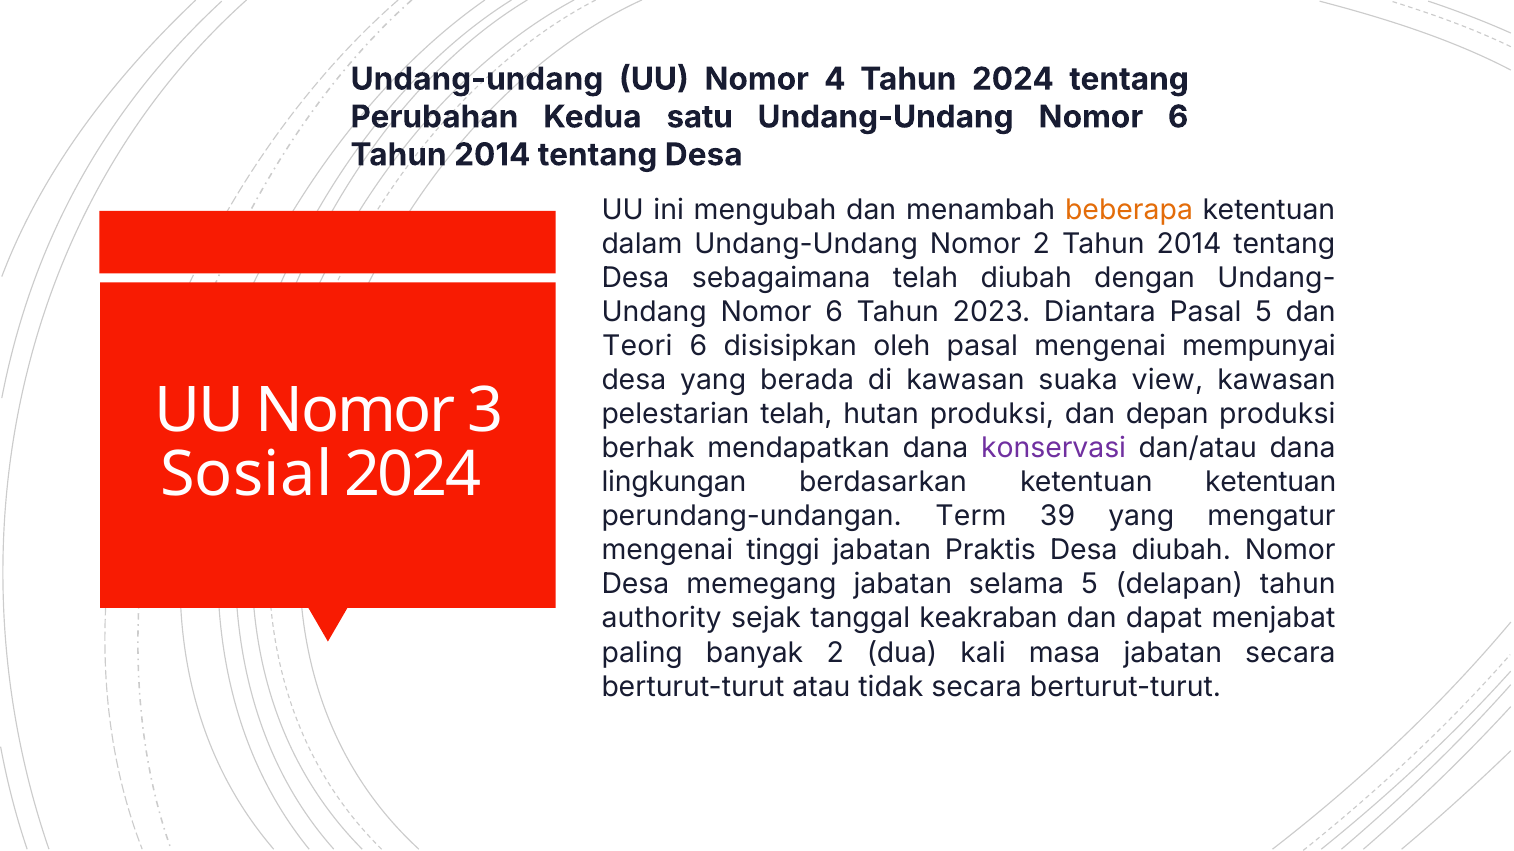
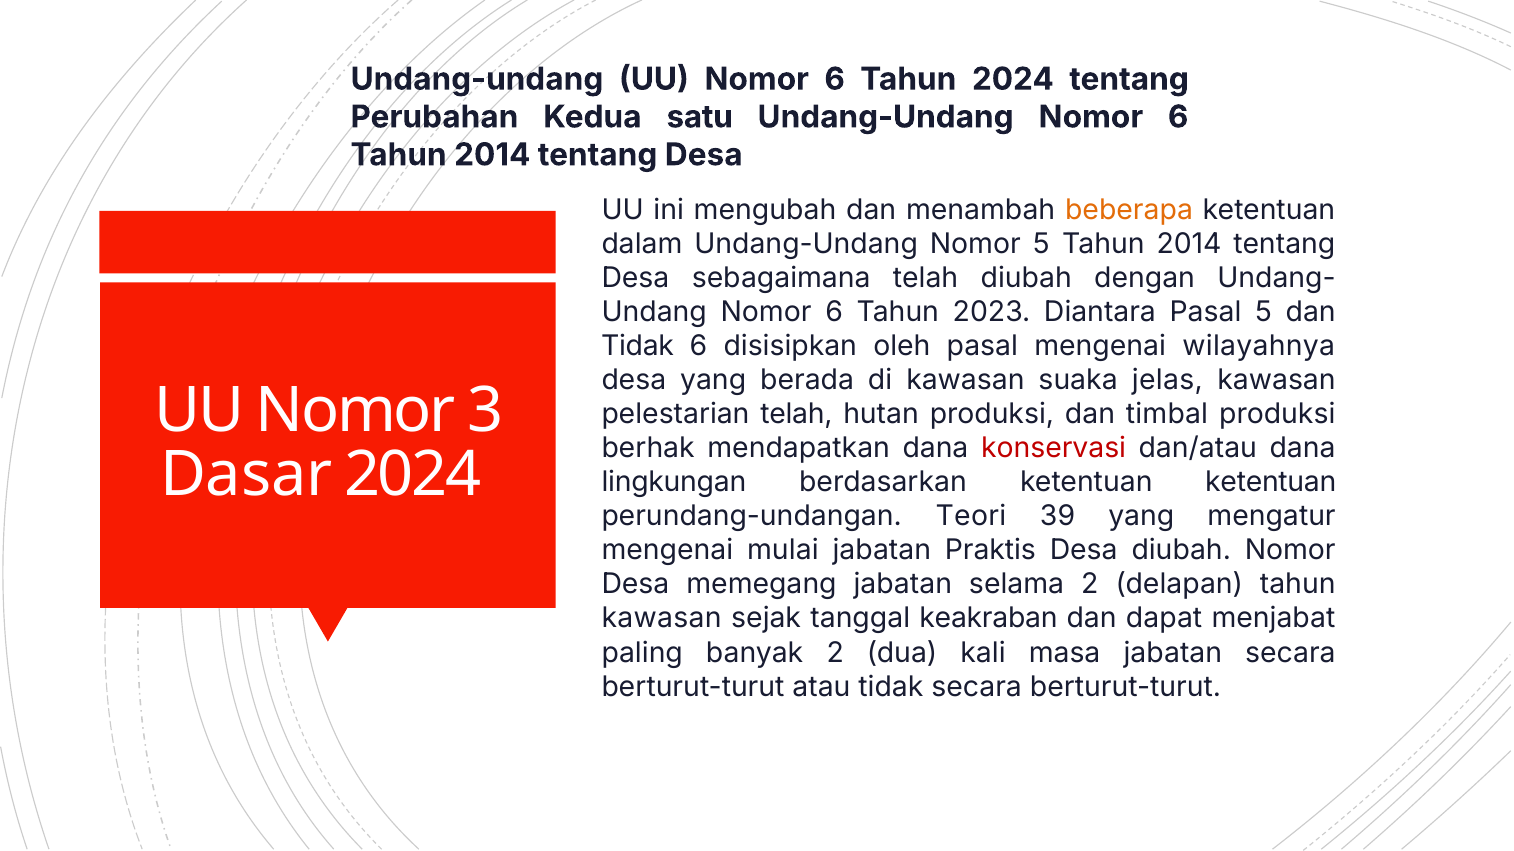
UU Nomor 4: 4 -> 6 (835, 79)
Nomor 2: 2 -> 5 (1041, 244)
Teori: Teori -> Tidak (638, 347)
mempunyai: mempunyai -> wilayahnya (1259, 347)
view: view -> jelas (1167, 381)
depan: depan -> timbal (1167, 415)
konservasi colour: purple -> red (1054, 449)
Sosial: Sosial -> Dasar (246, 475)
Term: Term -> Teori (971, 517)
tinggi: tinggi -> mulai (783, 551)
selama 5: 5 -> 2 (1090, 585)
authority: authority -> kawasan (662, 619)
